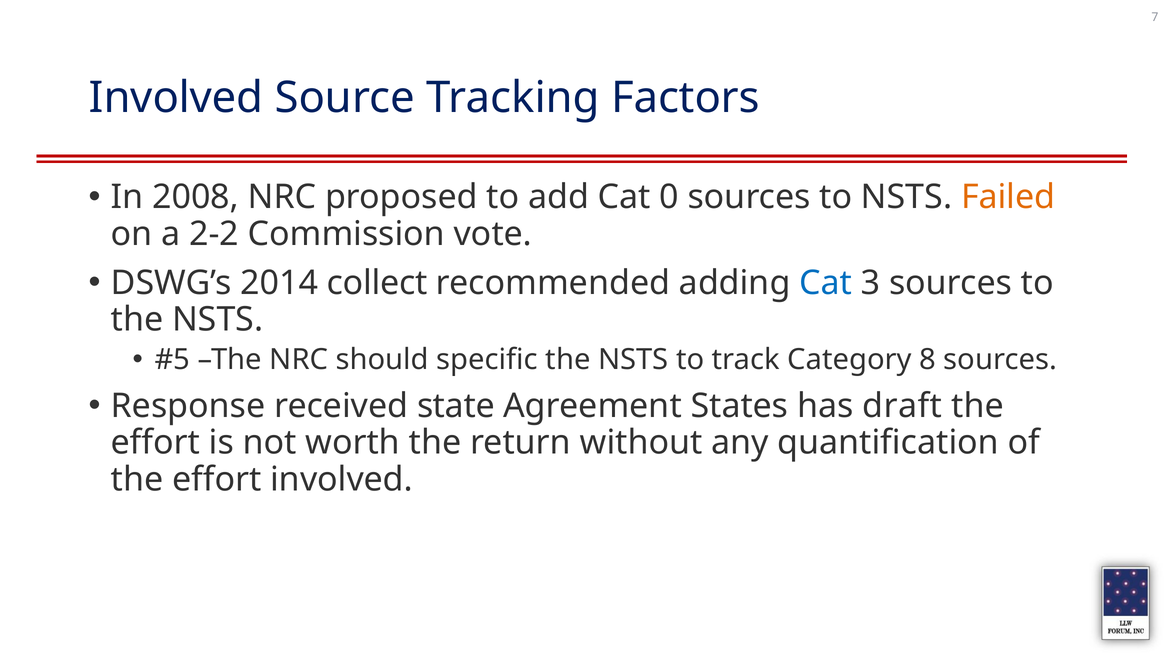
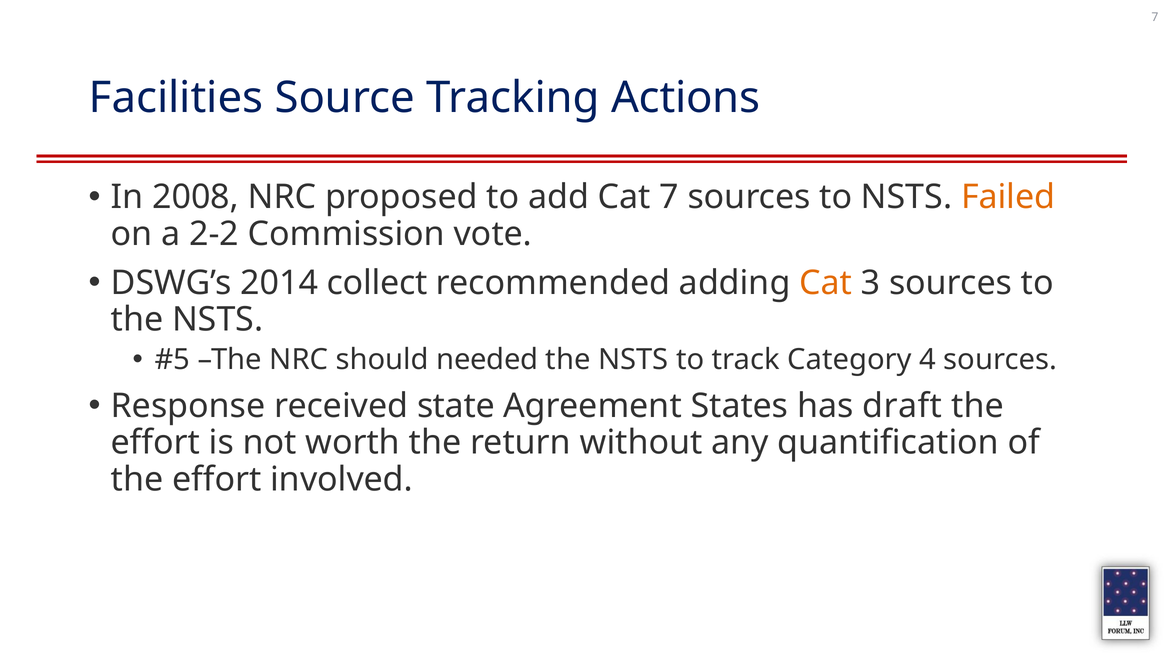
Involved: Involved -> Facilities (176, 98)
Factors: Factors -> Actions (686, 98)
Cat 0: 0 -> 7 (669, 197)
Cat colour: blue -> orange (826, 283)
specific: specific -> needed (487, 360)
8: 8 -> 4 (928, 360)
